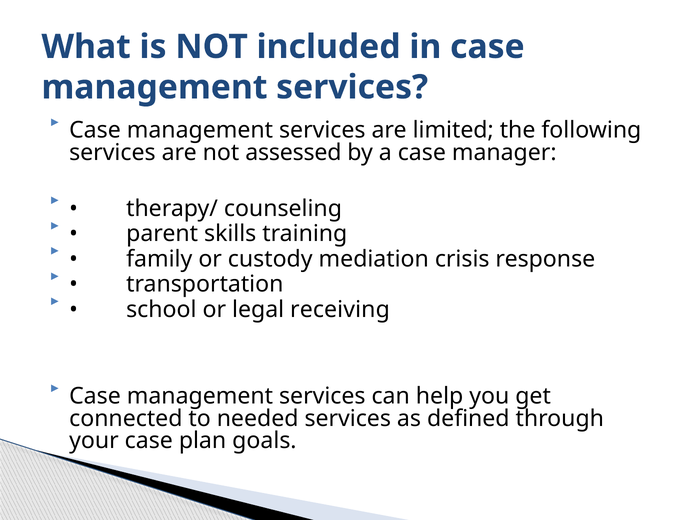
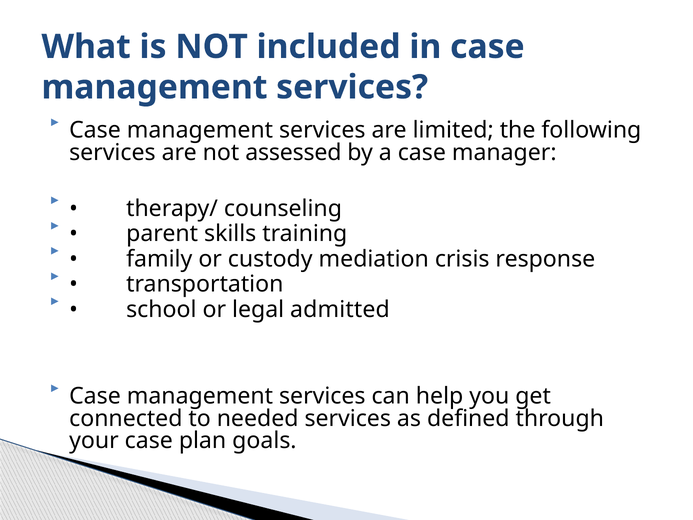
receiving: receiving -> admitted (340, 309)
